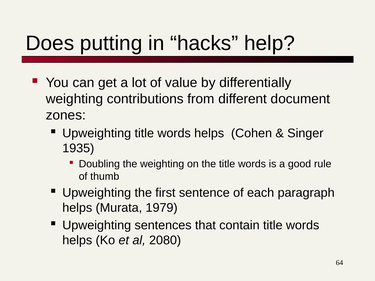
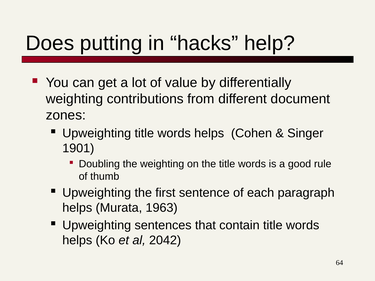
1935: 1935 -> 1901 (78, 148)
1979: 1979 -> 1963 (162, 208)
2080: 2080 -> 2042 (165, 240)
